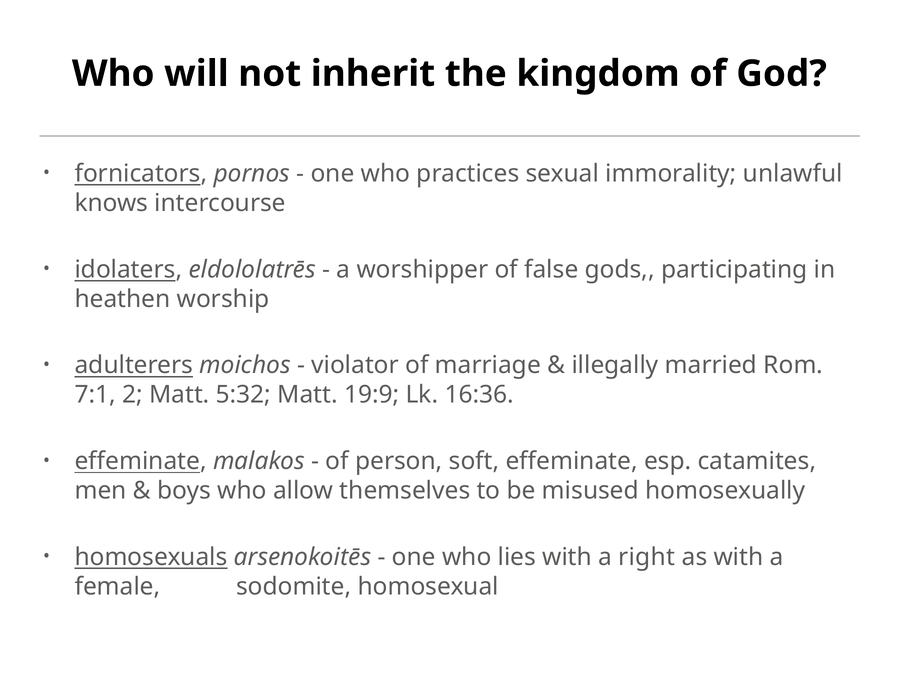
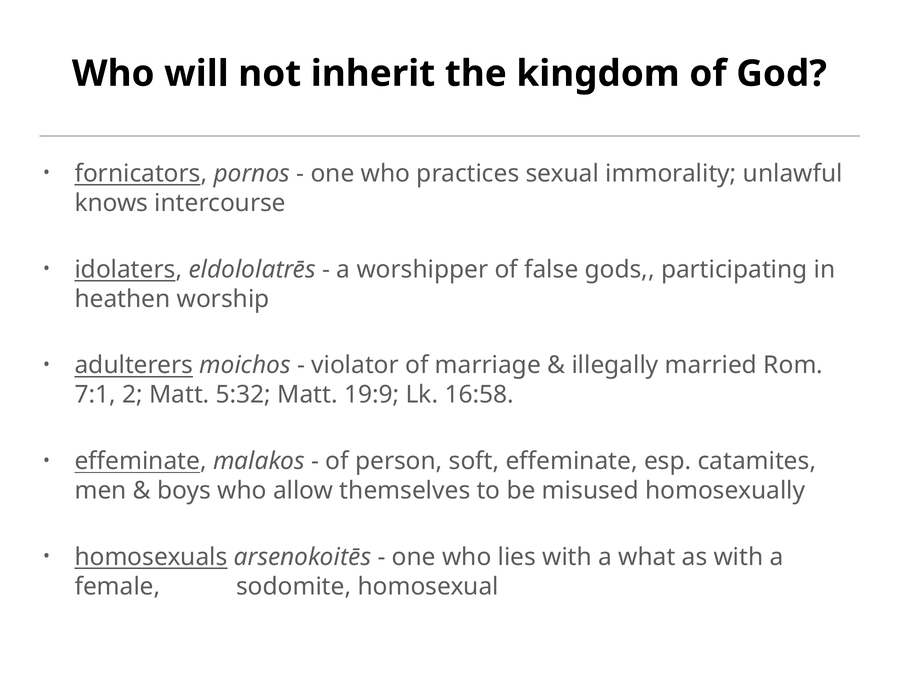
16:36: 16:36 -> 16:58 (479, 395)
right: right -> what (647, 557)
